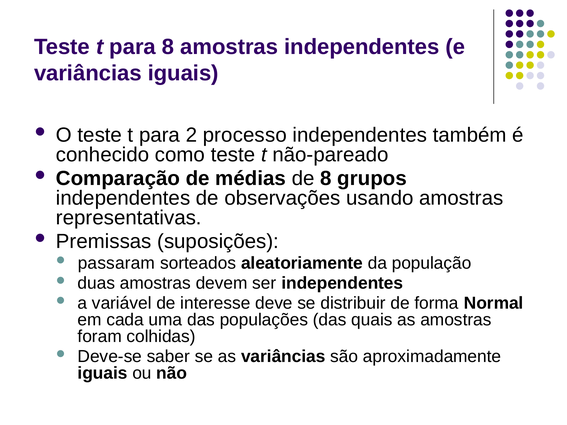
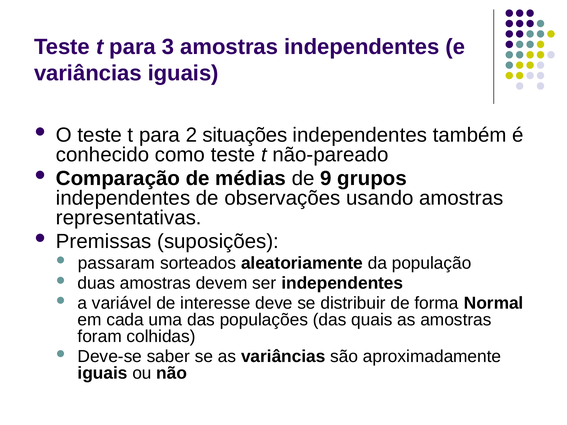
para 8: 8 -> 3 (168, 47)
processo: processo -> situações (245, 135)
de 8: 8 -> 9 (326, 179)
